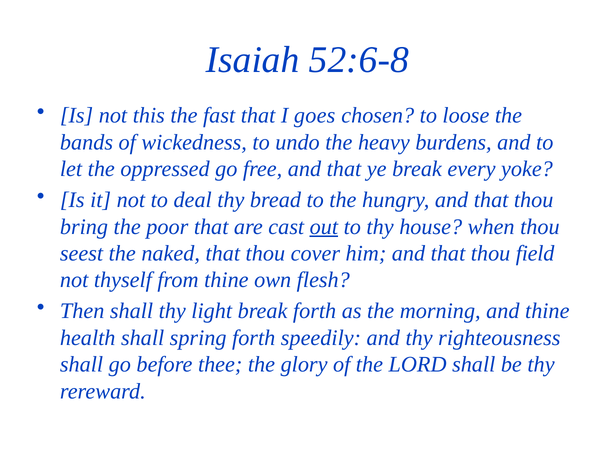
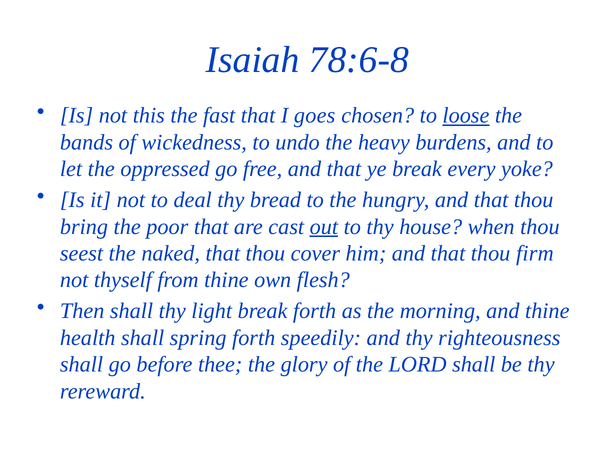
52:6-8: 52:6-8 -> 78:6-8 (359, 60)
loose underline: none -> present (466, 115)
field: field -> firm (535, 253)
